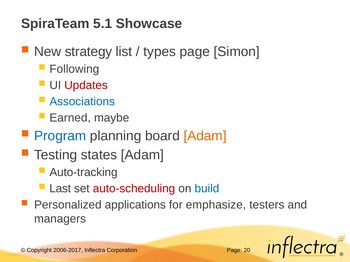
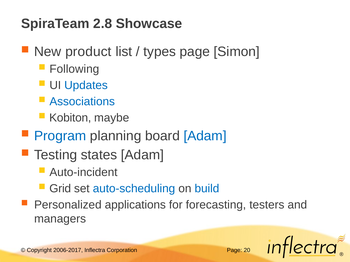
5.1: 5.1 -> 2.8 (103, 24)
strategy: strategy -> product (88, 52)
Updates colour: red -> blue (86, 85)
Earned: Earned -> Kobiton (70, 118)
Adam colour: orange -> blue (205, 136)
Auto-tracking: Auto-tracking -> Auto-incident (83, 173)
Last: Last -> Grid (60, 189)
auto-scheduling colour: red -> blue (134, 189)
emphasize: emphasize -> forecasting (216, 205)
